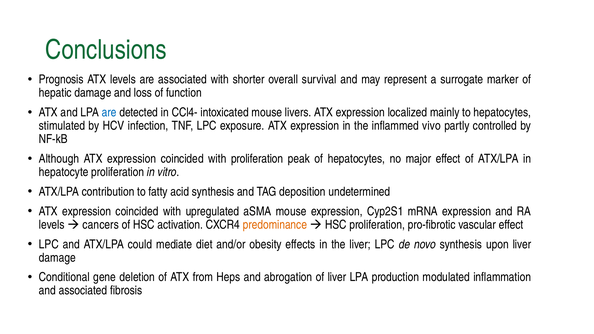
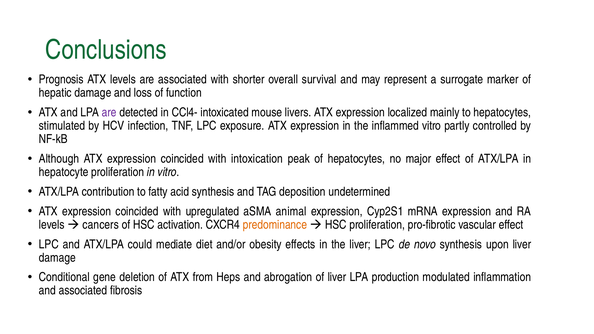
are colour: blue -> purple (109, 113)
inflammed vivo: vivo -> vitro (432, 126)
with proliferation: proliferation -> intoxication (257, 159)
aSMA mouse: mouse -> animal (291, 211)
